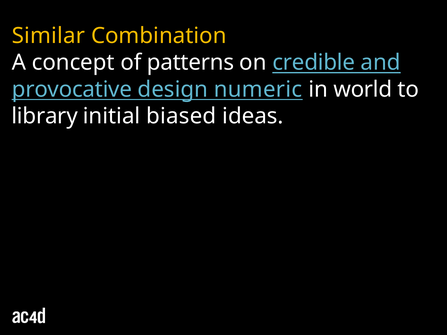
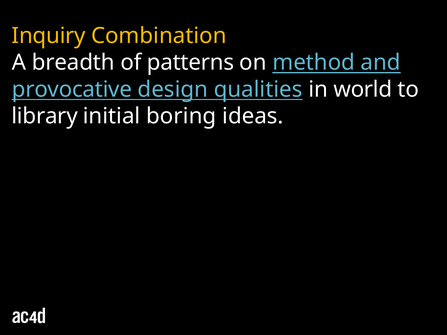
Similar: Similar -> Inquiry (49, 36)
concept: concept -> breadth (73, 63)
credible: credible -> method (314, 63)
numeric: numeric -> qualities (258, 89)
biased: biased -> boring (181, 116)
